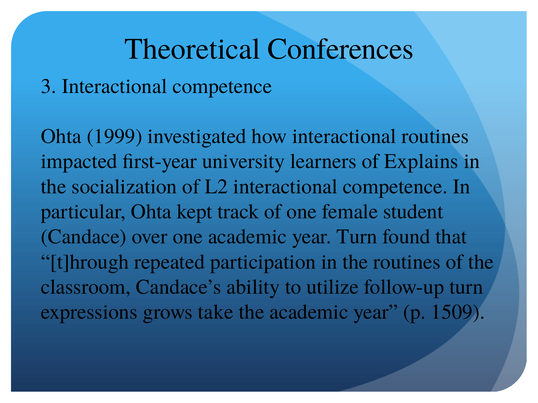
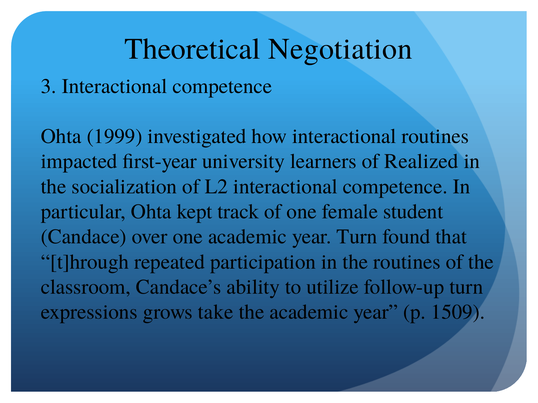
Conferences: Conferences -> Negotiation (340, 49)
Explains: Explains -> Realized (421, 162)
